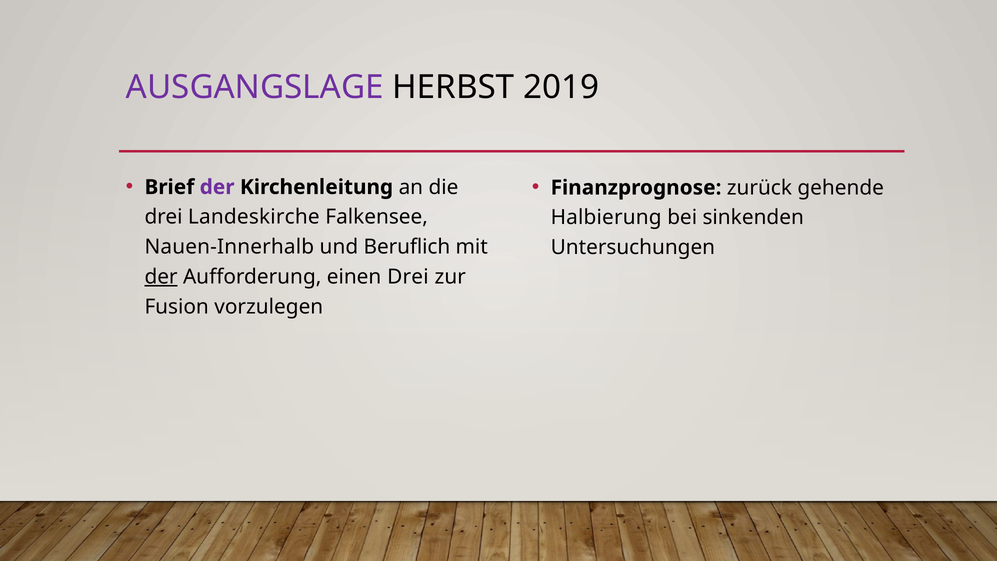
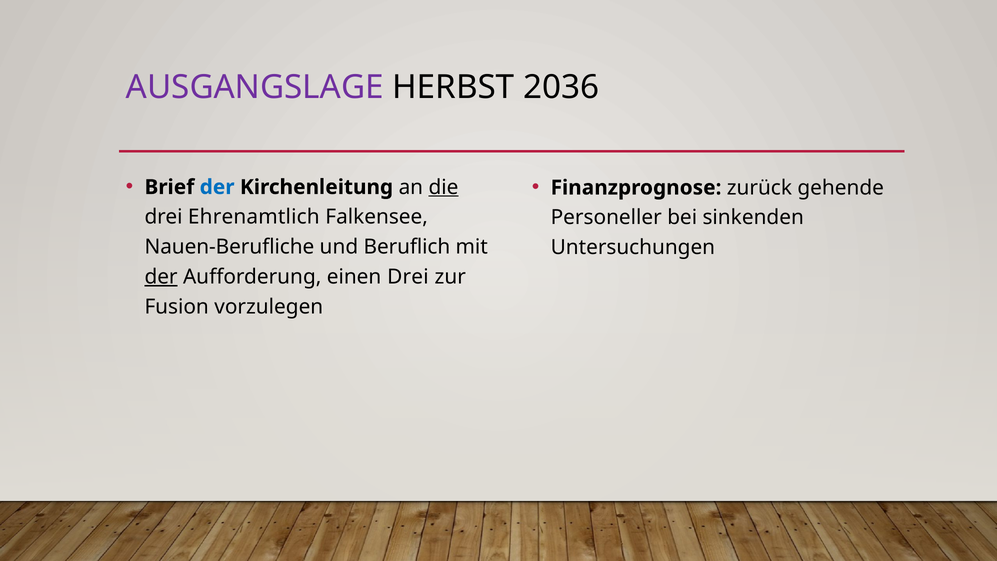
2019: 2019 -> 2036 (561, 87)
der colour: purple -> blue (217, 187)
die underline: none -> present (443, 187)
Landeskirche: Landeskirche -> Ehrenamtlich (254, 217)
Halbierung: Halbierung -> Personeller (606, 218)
Nauen-Innerhalb: Nauen-Innerhalb -> Nauen-Berufliche (229, 247)
